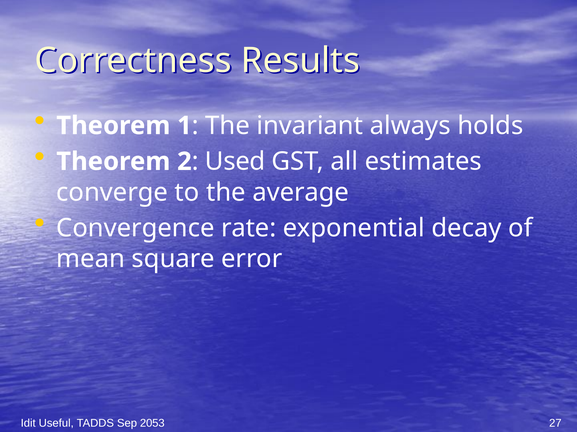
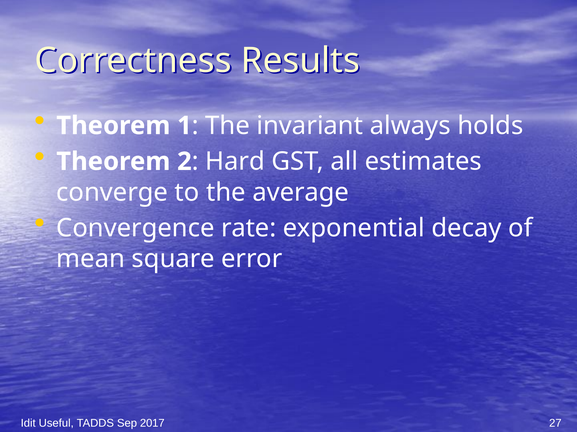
Used: Used -> Hard (235, 162)
2053: 2053 -> 2017 (152, 424)
